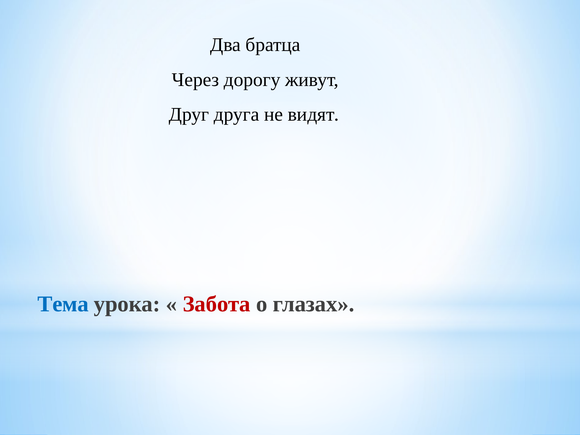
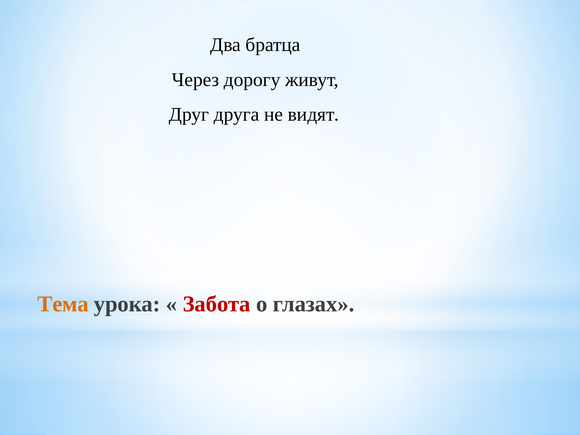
Тема colour: blue -> orange (63, 304)
